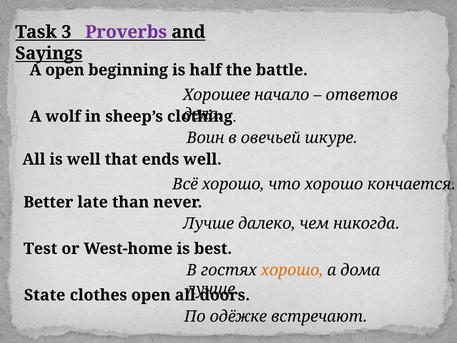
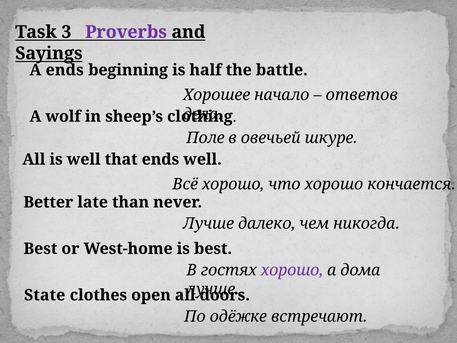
A open: open -> ends (65, 70)
Воин: Воин -> Поле (205, 138)
Test: Test -> Best (40, 249)
хорошо colour: orange -> purple (292, 270)
